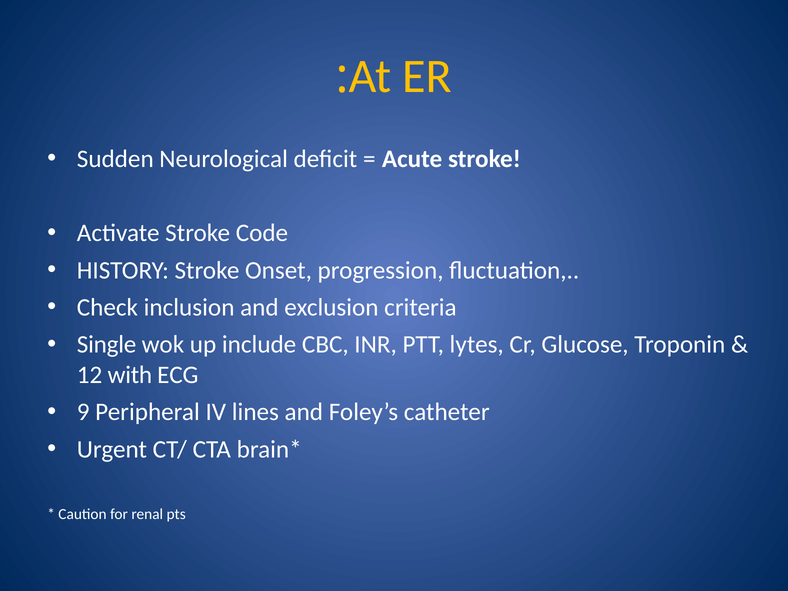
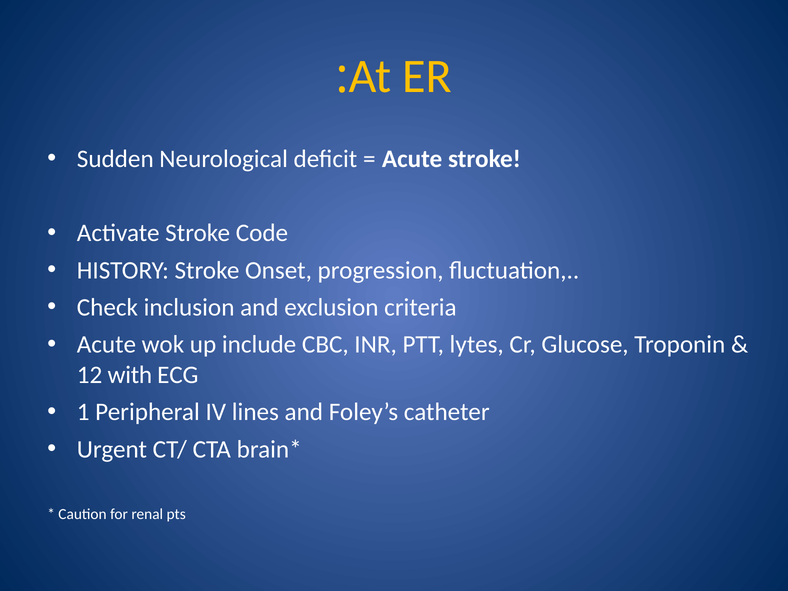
Single: Single -> Acute (106, 345)
9: 9 -> 1 (83, 412)
